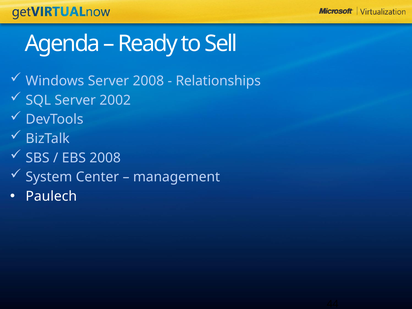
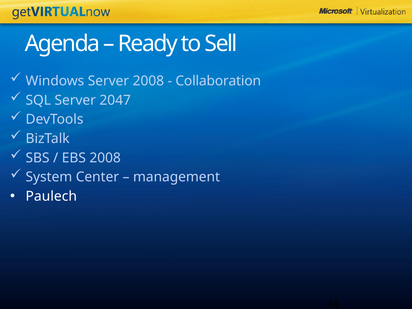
Relationships: Relationships -> Collaboration (218, 81)
2002: 2002 -> 2047 (115, 100)
